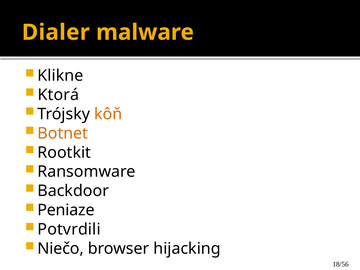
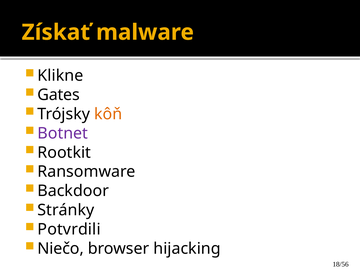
Dialer: Dialer -> Získať (56, 32)
Ktorá: Ktorá -> Gates (59, 95)
Botnet colour: orange -> purple (63, 133)
Peniaze: Peniaze -> Stránky (66, 210)
